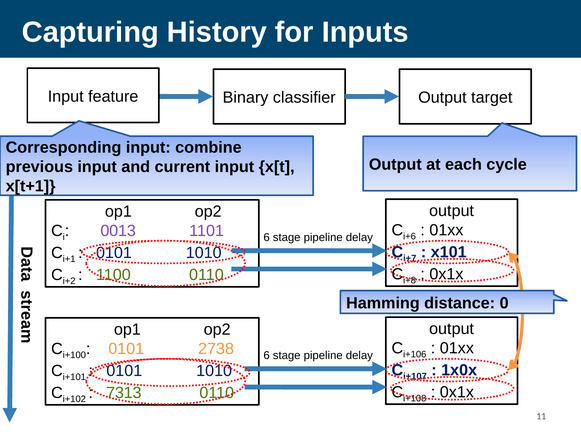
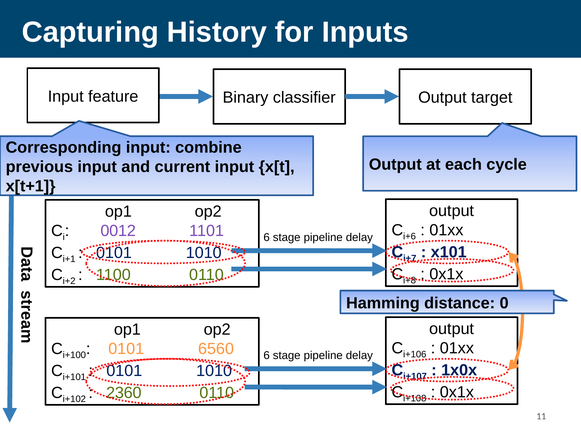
0013: 0013 -> 0012 (118, 231)
2738: 2738 -> 6560 (216, 349)
7313: 7313 -> 2360 (124, 393)
